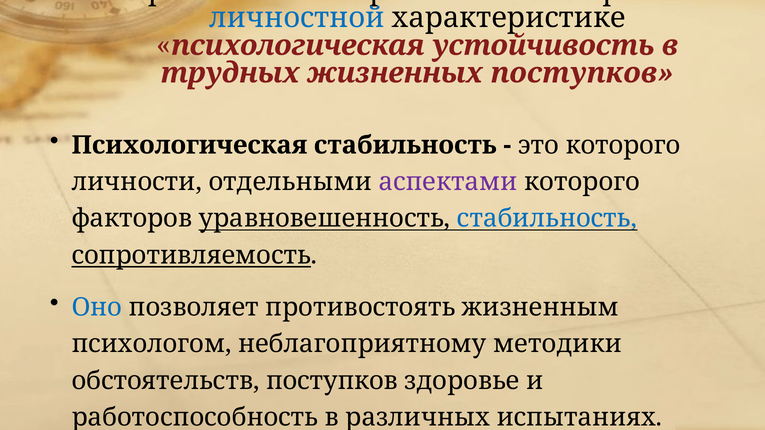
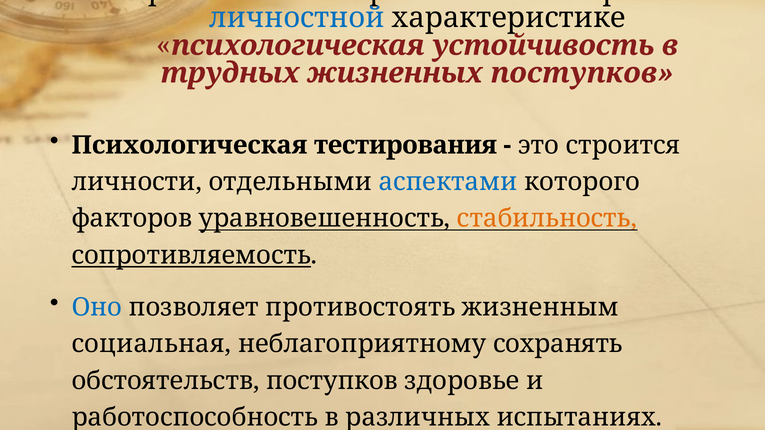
Психологическая стабильность: стабильность -> тестирования (405, 145)
это которого: которого -> строится (623, 145)
аспектами colour: purple -> blue (448, 182)
стабильность colour: blue -> orange (547, 219)
психологом: психологом -> социальная (151, 344)
методики: методики -> сохранять (558, 344)
